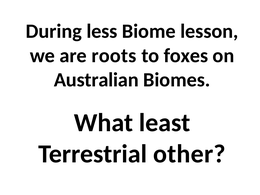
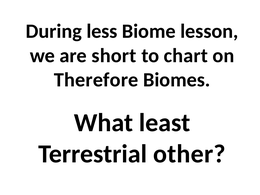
roots: roots -> short (114, 56)
foxes: foxes -> chart (186, 56)
Australian: Australian -> Therefore (96, 80)
